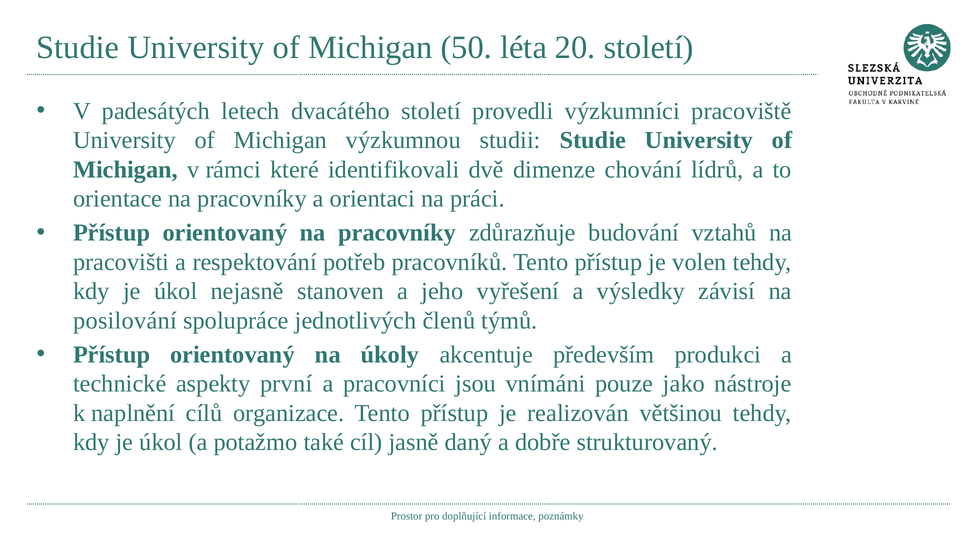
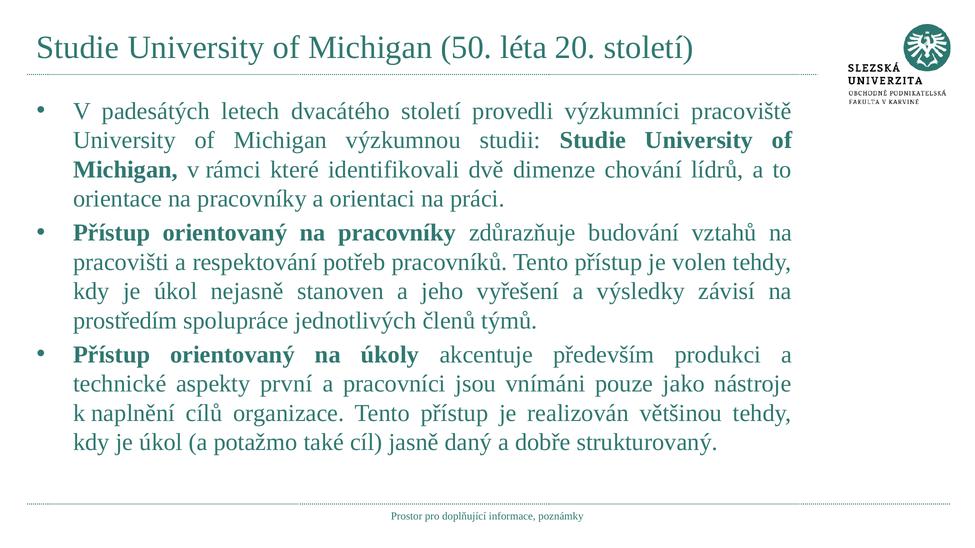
posilování: posilování -> prostředím (125, 321)
